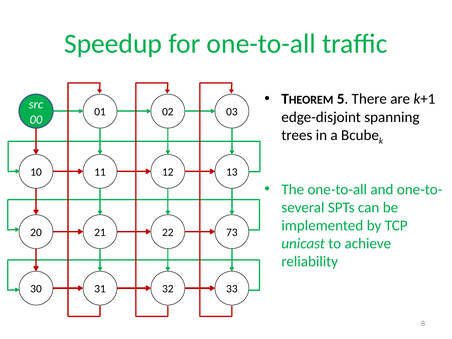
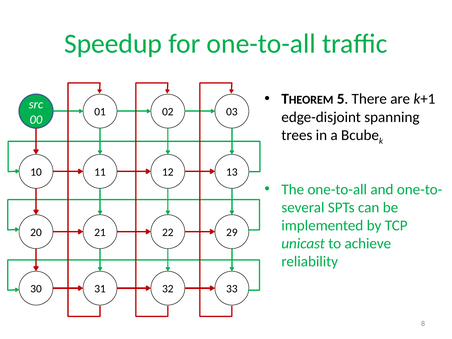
73: 73 -> 29 (232, 232)
